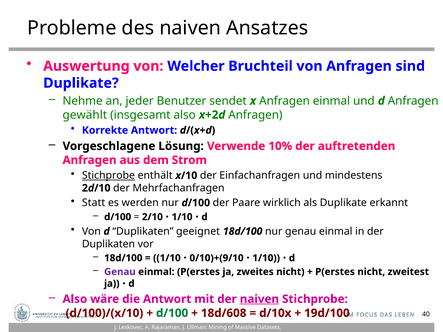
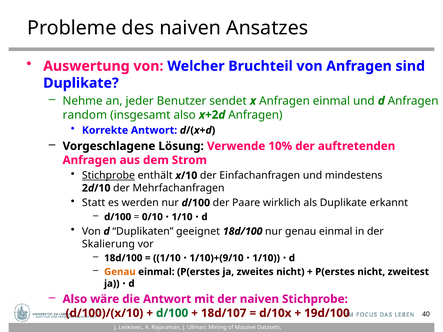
gewählt: gewählt -> random (85, 115)
2/10: 2/10 -> 0/10 (152, 217)
Duplikaten: Duplikaten -> Skalierung (108, 244)
0/10)+(9/10: 0/10)+(9/10 -> 1/10)+(9/10 (217, 258)
Genau colour: purple -> orange (120, 272)
naiven underline: present -> none (259, 299)
18d/608: 18d/608 -> 18d/107 (224, 313)
